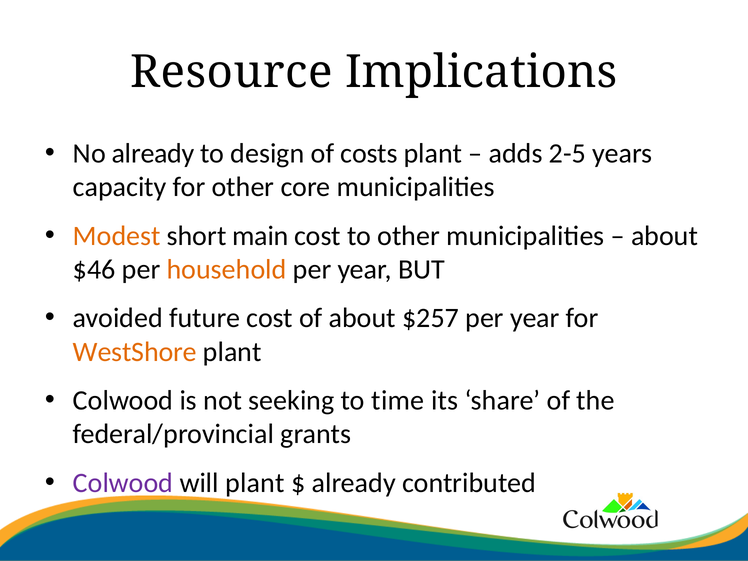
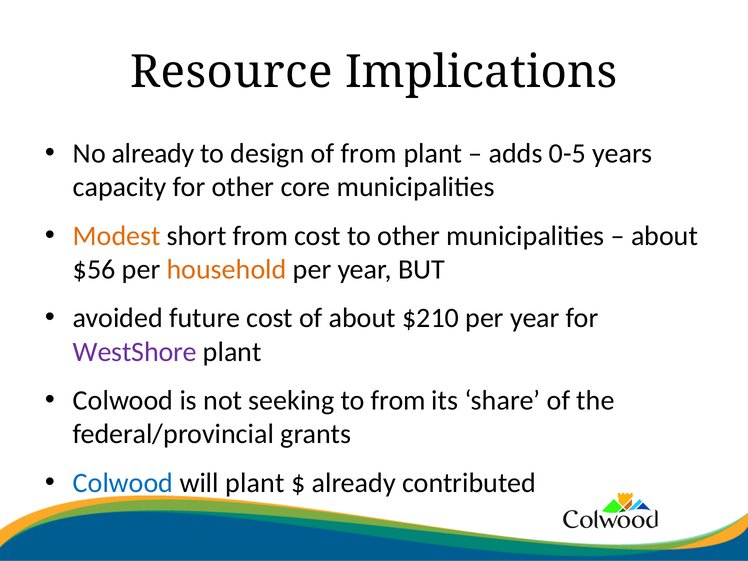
of costs: costs -> from (369, 153)
2-5: 2-5 -> 0-5 (567, 153)
short main: main -> from (260, 236)
$46: $46 -> $56 (94, 269)
$257: $257 -> $210 (431, 318)
WestShore colour: orange -> purple (135, 352)
to time: time -> from (398, 400)
Colwood colour: purple -> blue (123, 483)
